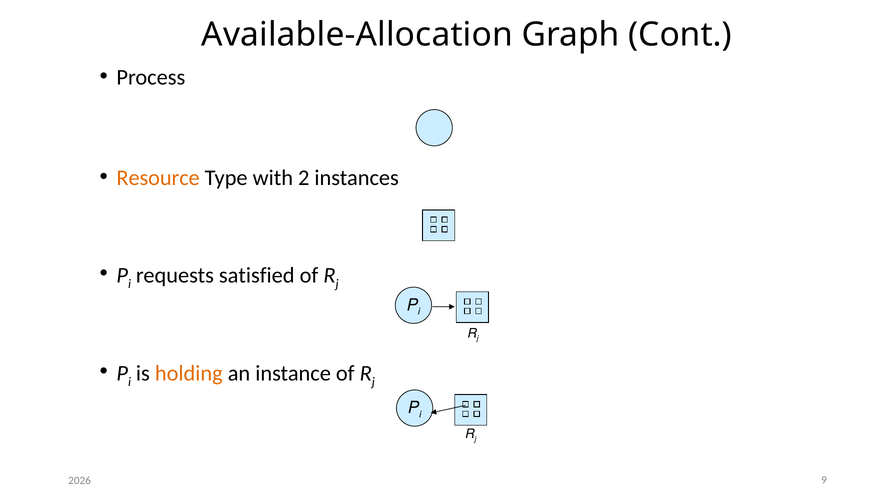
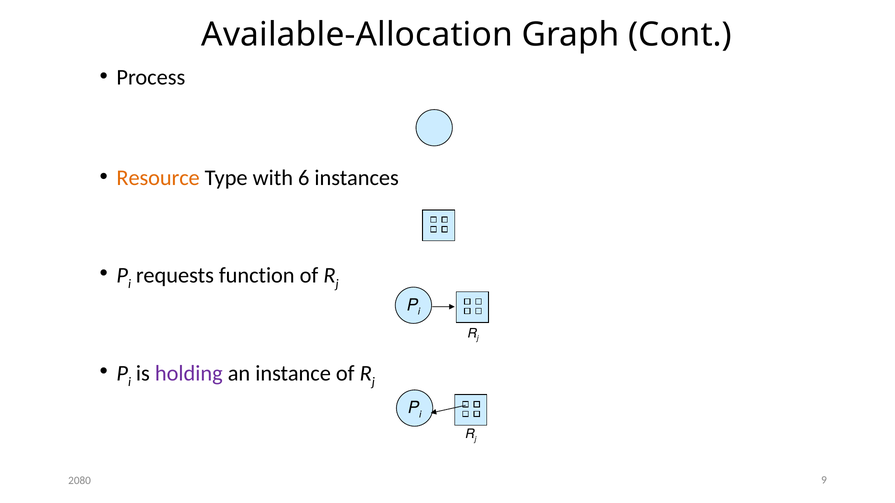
2: 2 -> 6 (304, 178)
satisfied: satisfied -> function (257, 275)
holding colour: orange -> purple (189, 374)
2026: 2026 -> 2080 (80, 481)
